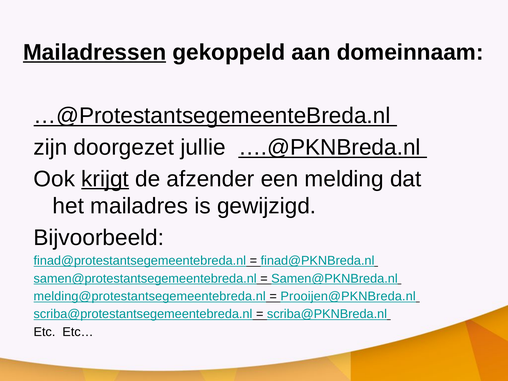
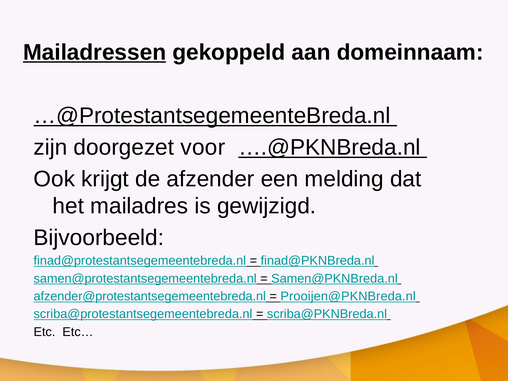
jullie: jullie -> voor (203, 147)
krijgt underline: present -> none (105, 179)
melding@protestantsegemeentebreda.nl: melding@protestantsegemeentebreda.nl -> afzender@protestantsegemeentebreda.nl (150, 296)
